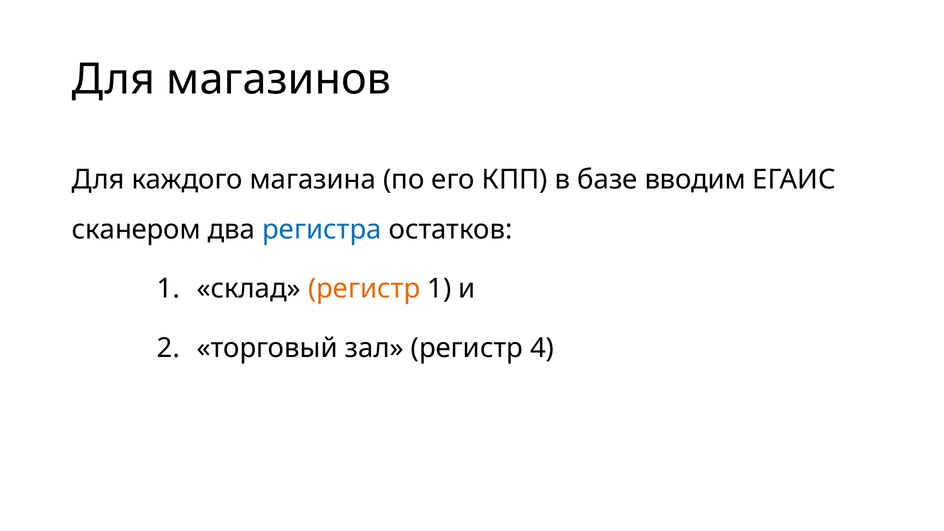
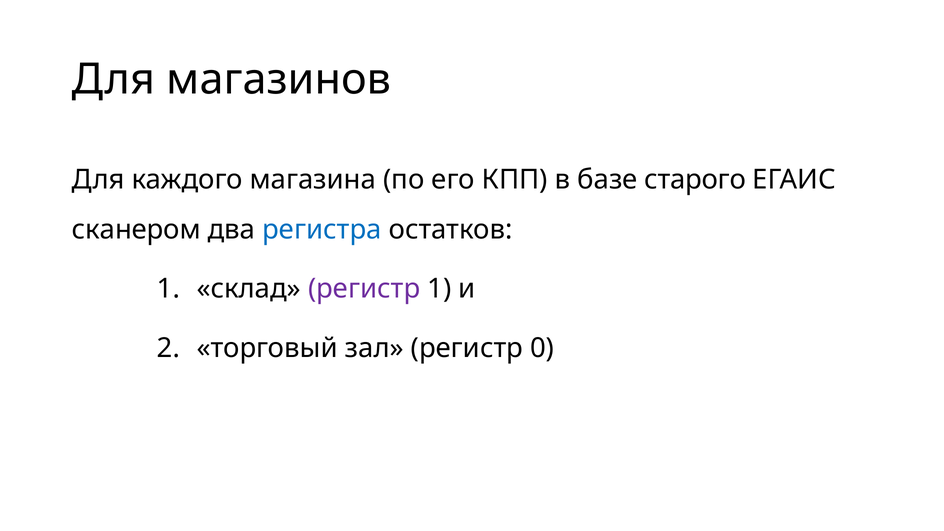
вводим: вводим -> старого (695, 180)
регистр colour: orange -> purple (364, 289)
4: 4 -> 0 (542, 348)
